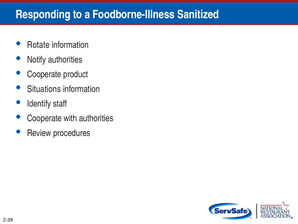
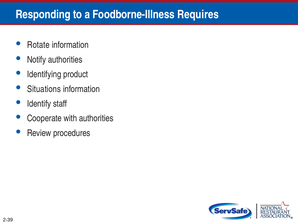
Sanitized: Sanitized -> Requires (198, 14)
Cooperate: Cooperate -> Identifying (44, 74)
